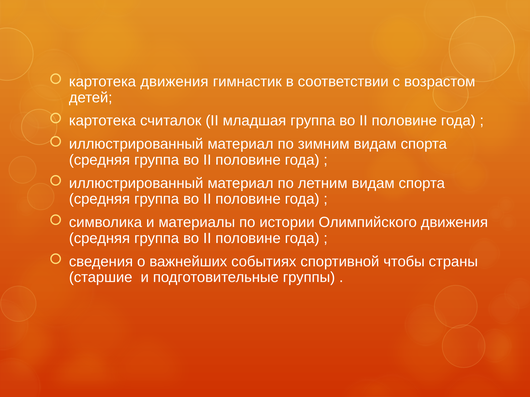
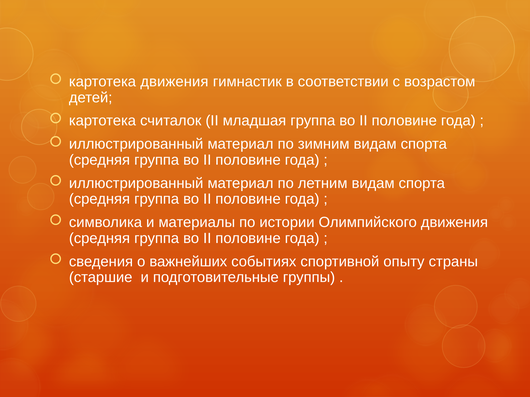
чтобы: чтобы -> опыту (404, 262)
